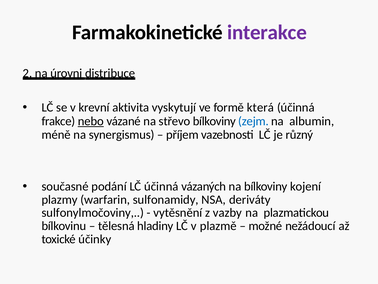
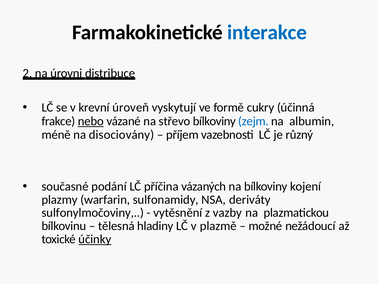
interakce colour: purple -> blue (267, 32)
aktivita: aktivita -> úroveň (131, 107)
která: která -> cukry (261, 107)
synergismus: synergismus -> disociovány (122, 134)
LČ účinná: účinná -> příčina (161, 186)
účinky underline: none -> present (95, 239)
